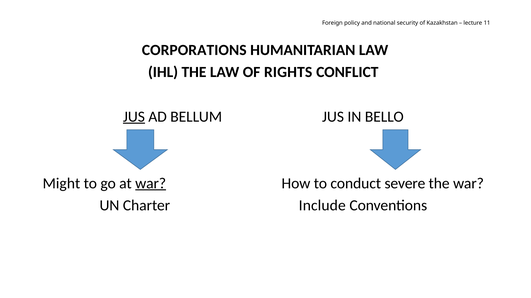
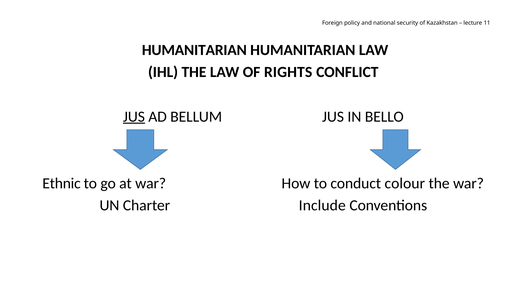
CORPORATIONS: CORPORATIONS -> HUMANITARIAN (194, 50)
Might: Might -> Ethnic (62, 184)
war underline: present -> none (151, 184)
severe: severe -> colour (405, 184)
